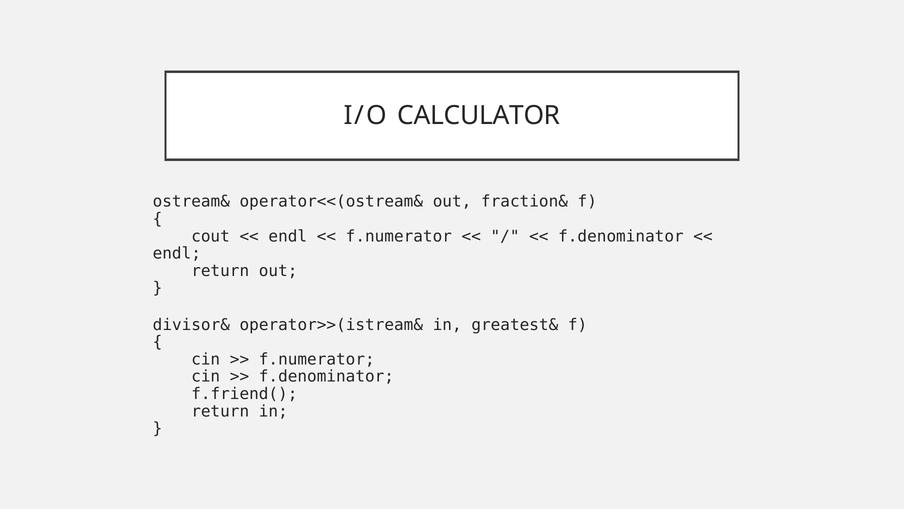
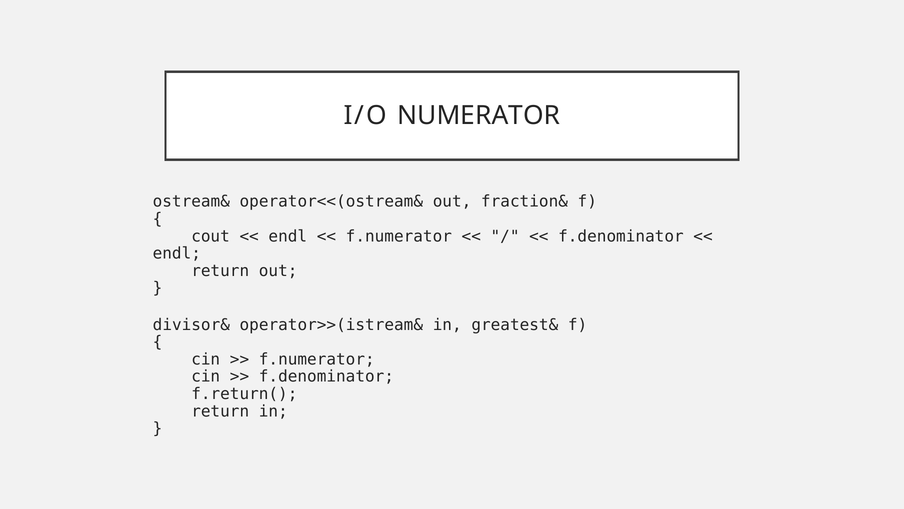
CALCULATOR: CALCULATOR -> NUMERATOR (479, 115)
f.friend(: f.friend( -> f.return( (244, 394)
